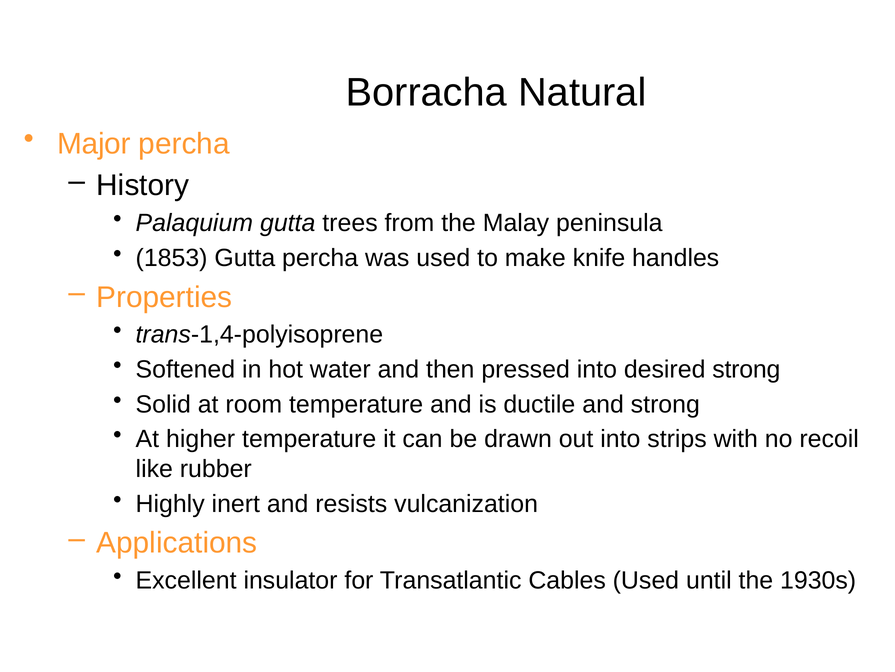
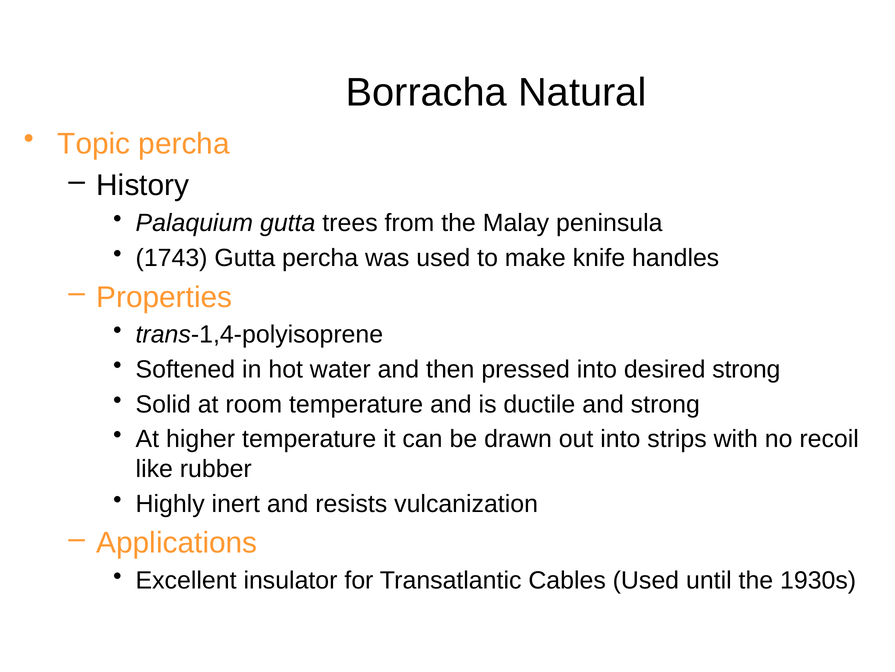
Major: Major -> Topic (94, 144)
1853: 1853 -> 1743 (172, 258)
